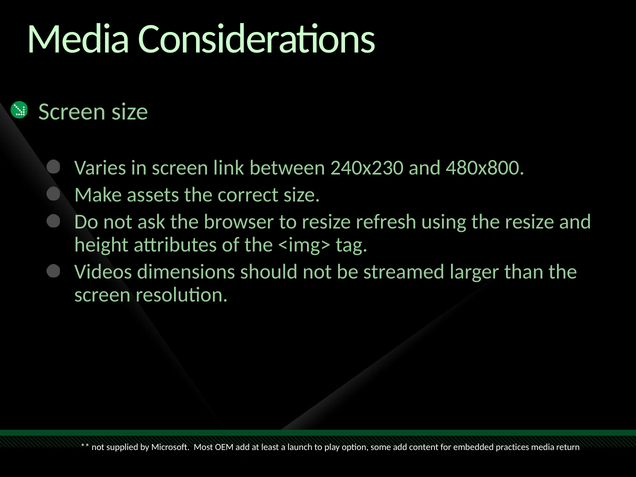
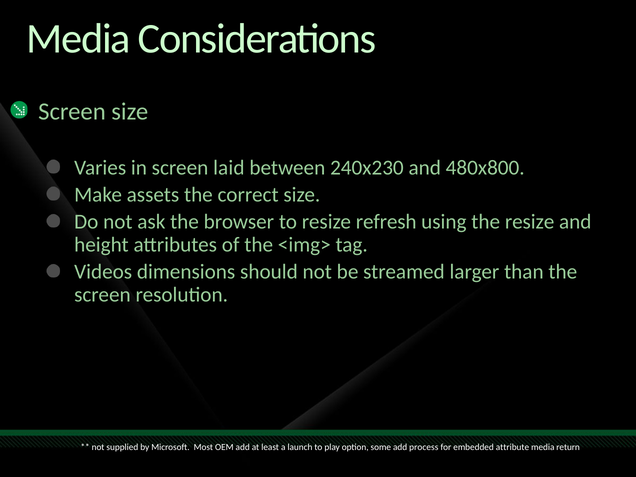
link: link -> laid (229, 168)
content: content -> process (424, 447)
practices: practices -> attribute (512, 447)
